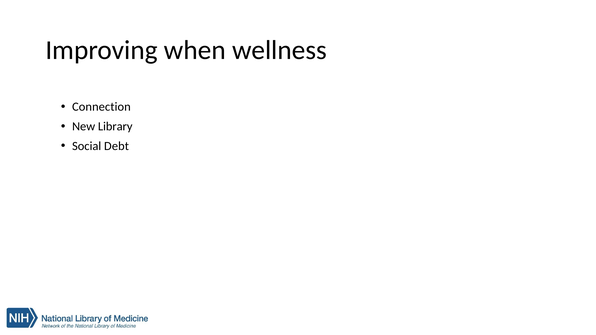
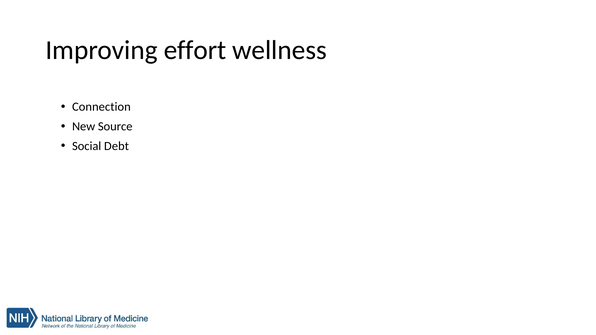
when: when -> effort (195, 50)
Library: Library -> Source (115, 127)
